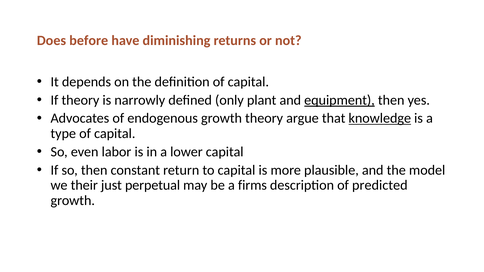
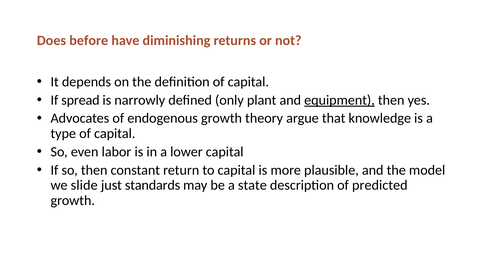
If theory: theory -> spread (80, 100)
knowledge underline: present -> none (380, 118)
their: their -> slide (84, 185)
perpetual: perpetual -> standards (153, 185)
firms: firms -> state (252, 185)
